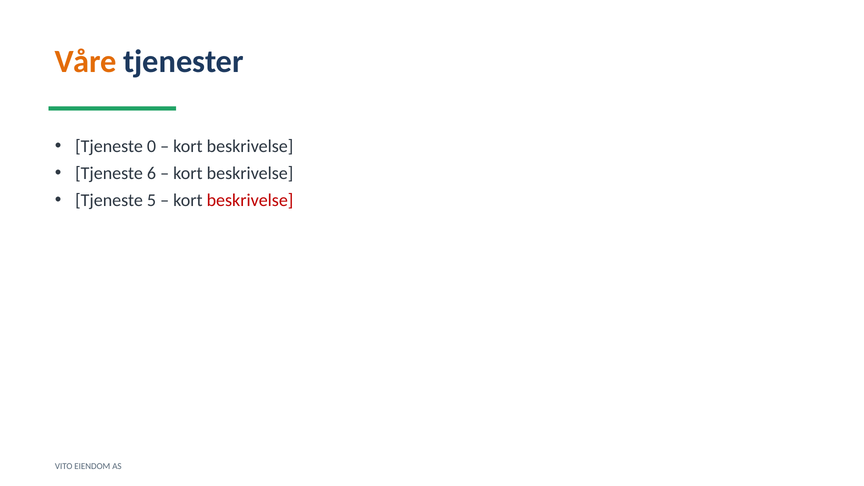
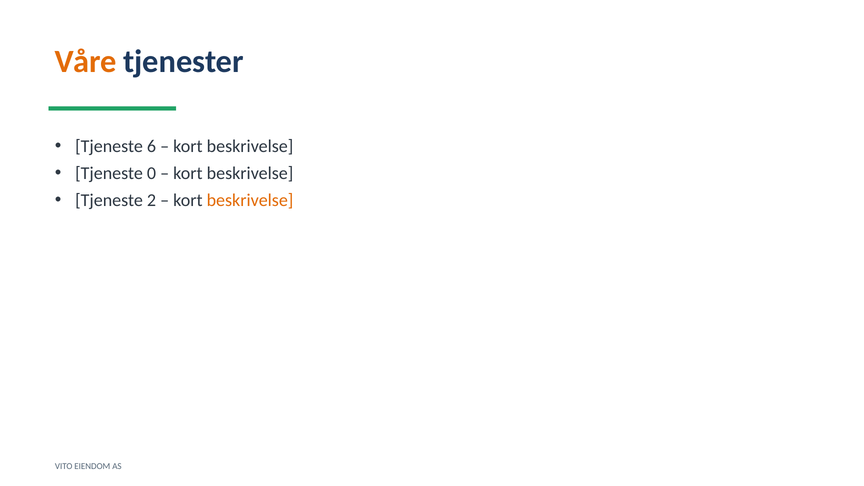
0: 0 -> 6 (151, 146)
6: 6 -> 0 (151, 173)
5: 5 -> 2 (151, 200)
beskrivelse colour: red -> orange (250, 200)
